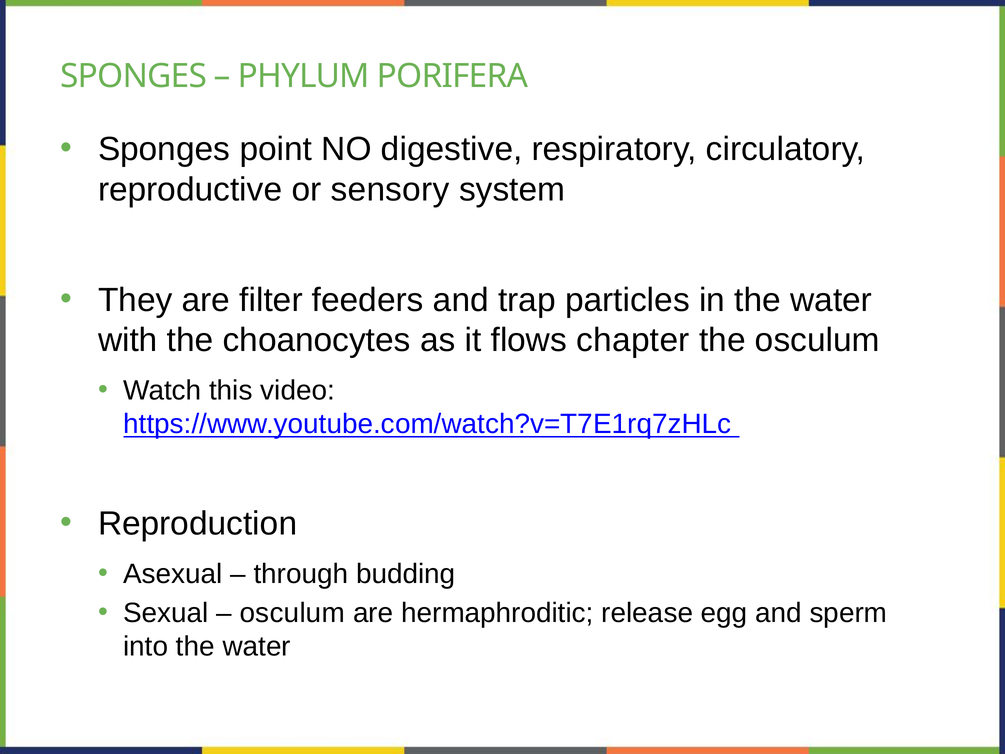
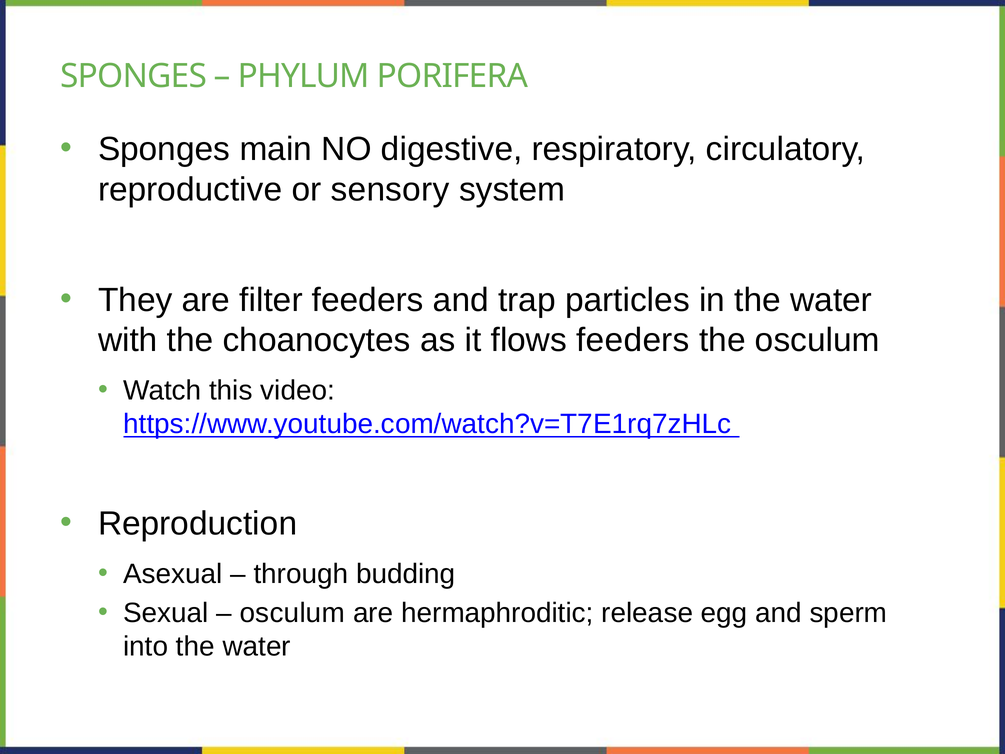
point: point -> main (276, 149)
flows chapter: chapter -> feeders (633, 340)
